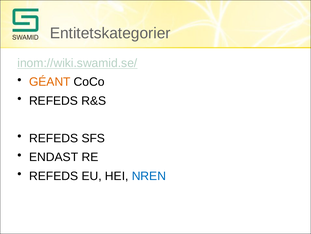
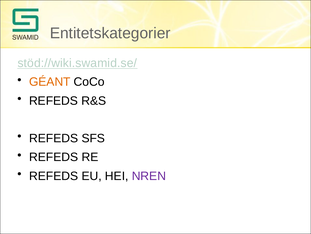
inom://wiki.swamid.se/: inom://wiki.swamid.se/ -> stöd://wiki.swamid.se/ (77, 63)
ENDAST: ENDAST -> REFEDS (54, 157)
NREN colour: blue -> purple (149, 175)
